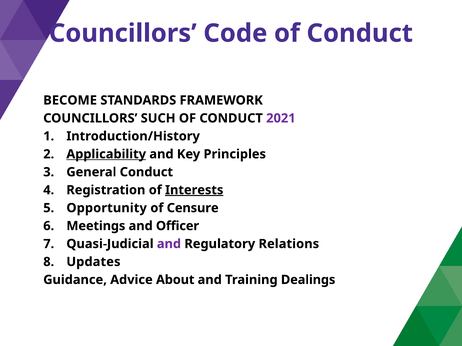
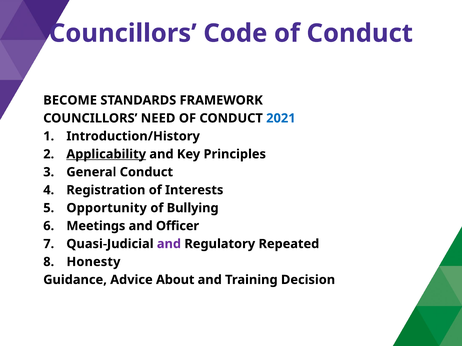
SUCH: SUCH -> NEED (158, 118)
2021 colour: purple -> blue (281, 118)
Interests underline: present -> none (194, 190)
Censure: Censure -> Bullying (193, 208)
Relations: Relations -> Repeated (289, 244)
Updates: Updates -> Honesty (93, 262)
Dealings: Dealings -> Decision (308, 280)
